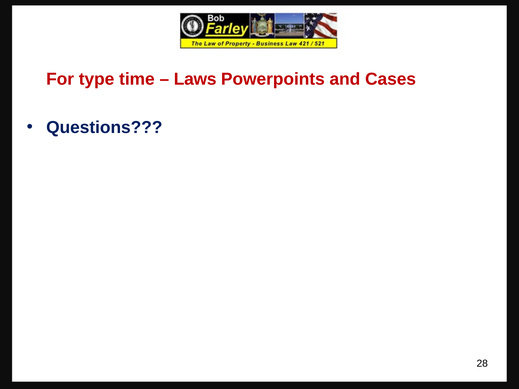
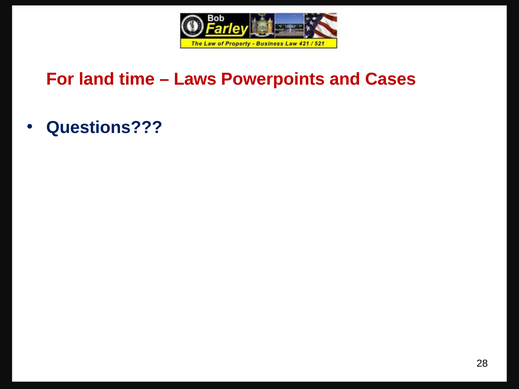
type: type -> land (97, 79)
